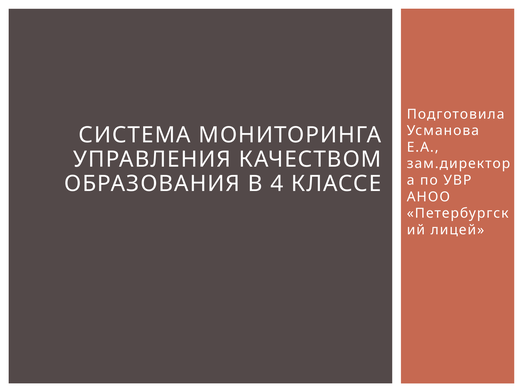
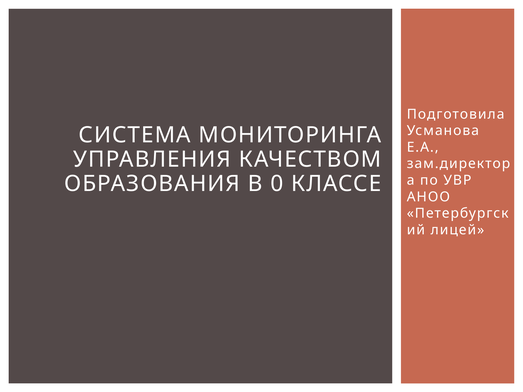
4: 4 -> 0 (277, 184)
